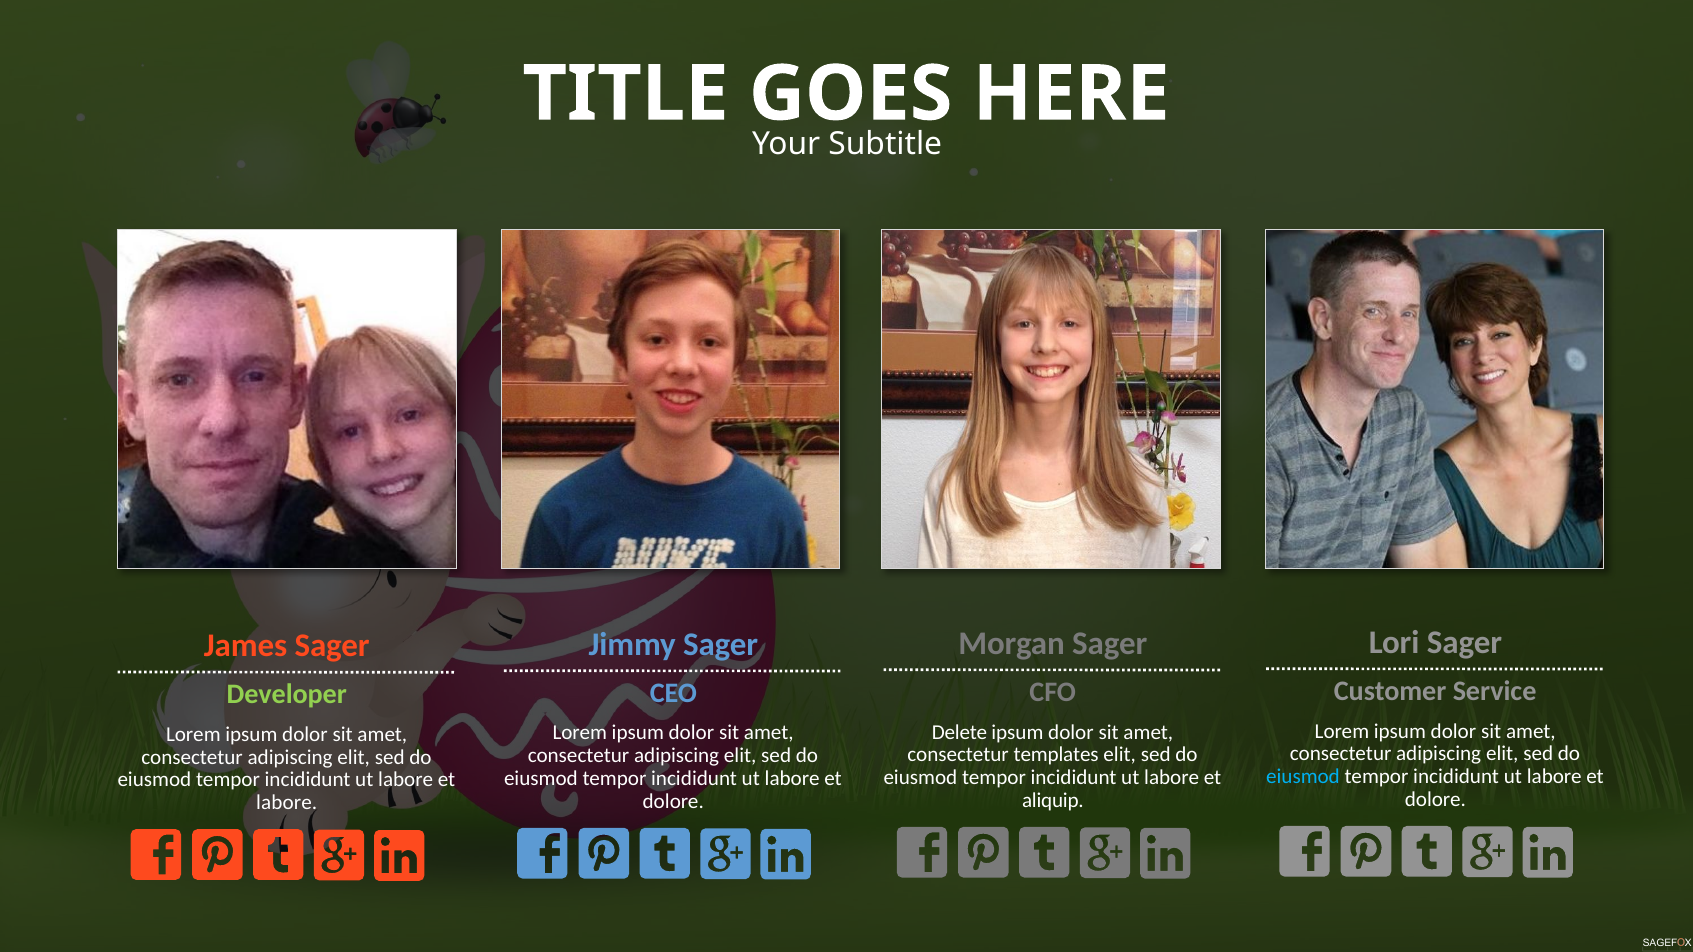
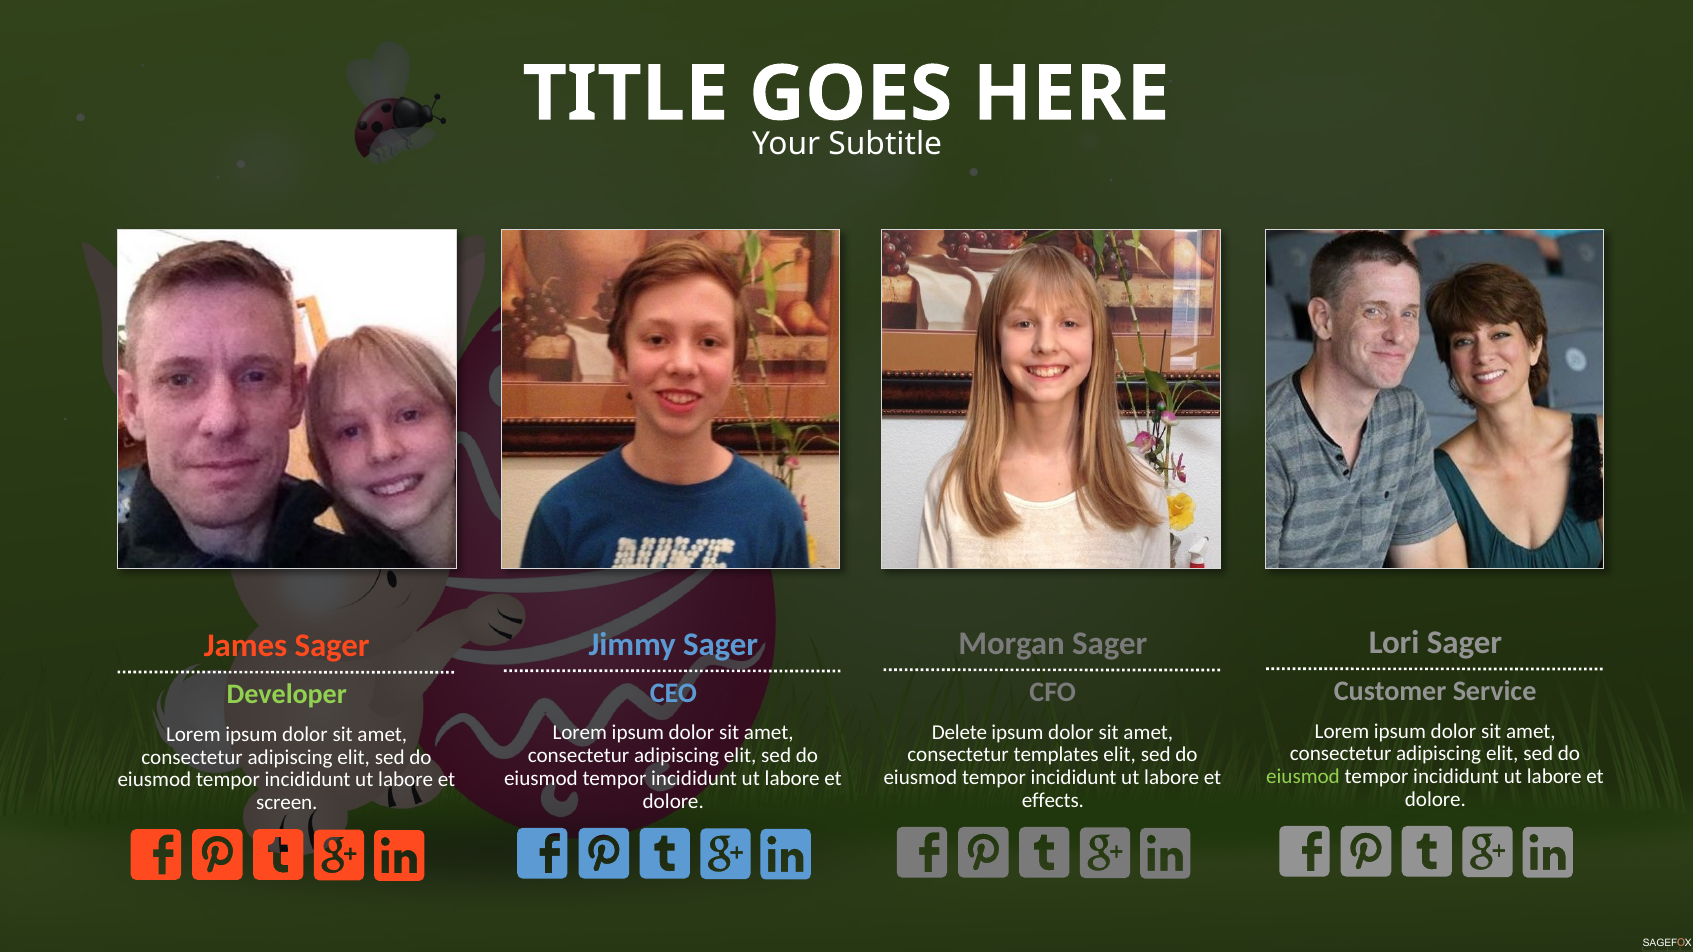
eiusmod colour: light blue -> light green (1303, 777)
aliquip: aliquip -> effects (1053, 801)
labore: labore -> screen (287, 803)
